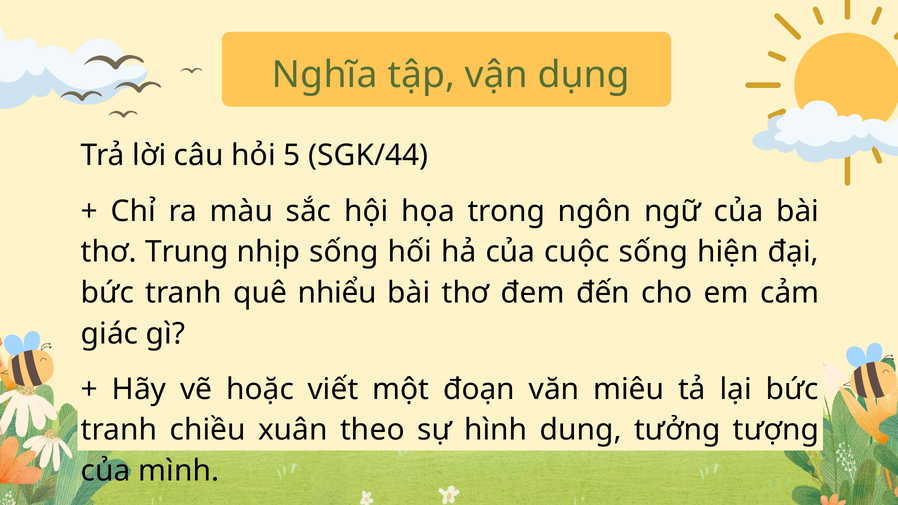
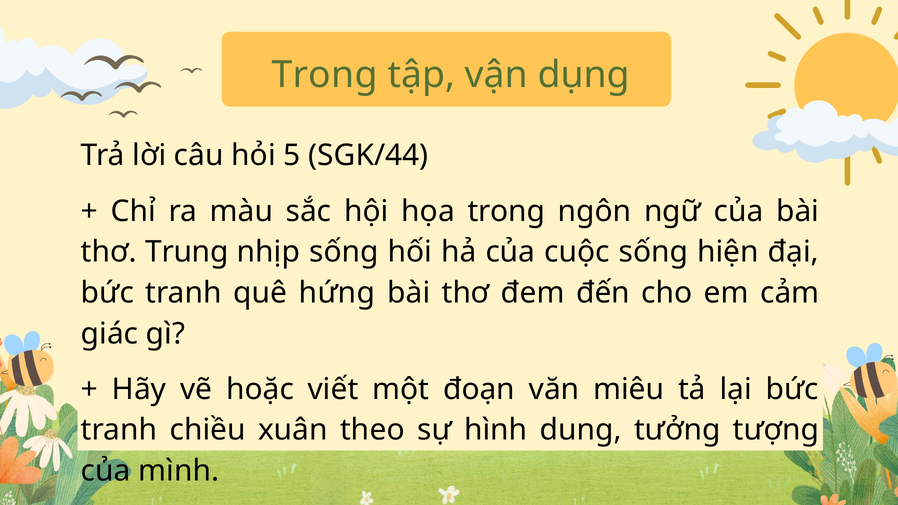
Nghĩa: Nghĩa -> Trong (325, 75)
nhiểu: nhiểu -> hứng (337, 293)
